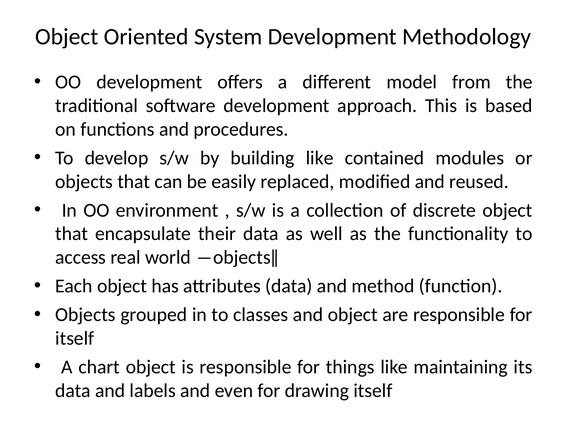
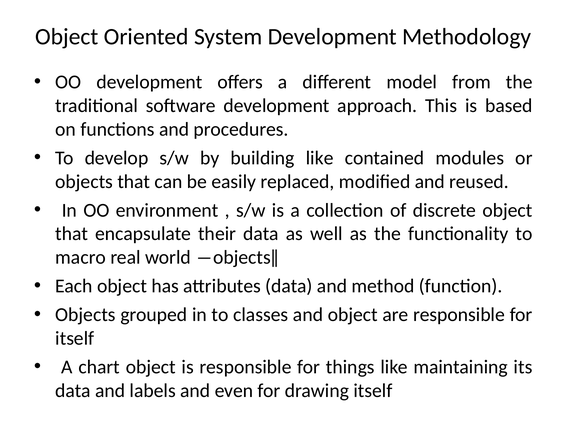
access: access -> macro (81, 258)
